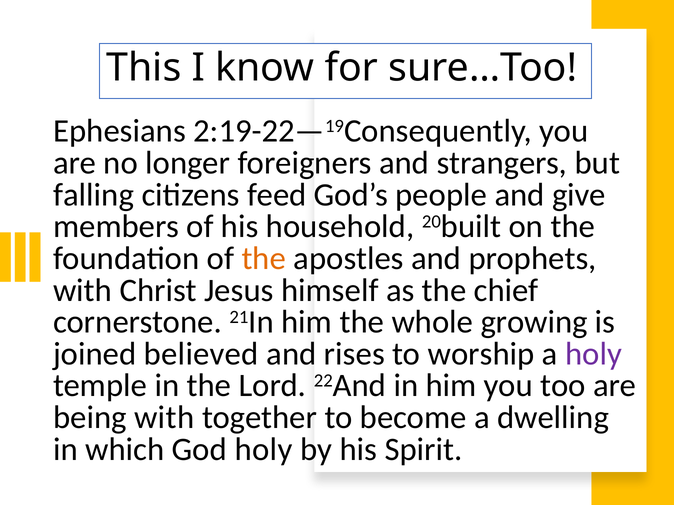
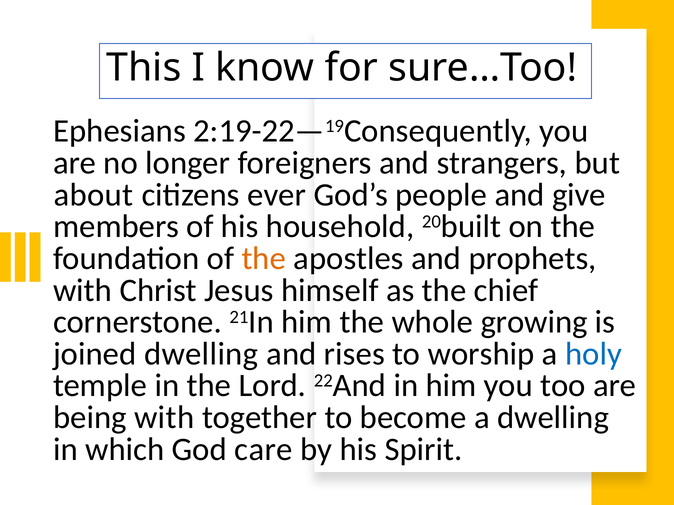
falling: falling -> about (93, 195)
feed: feed -> ever (277, 195)
joined believed: believed -> dwelling (201, 354)
holy colour: purple -> blue (593, 354)
God holy: holy -> care (263, 450)
